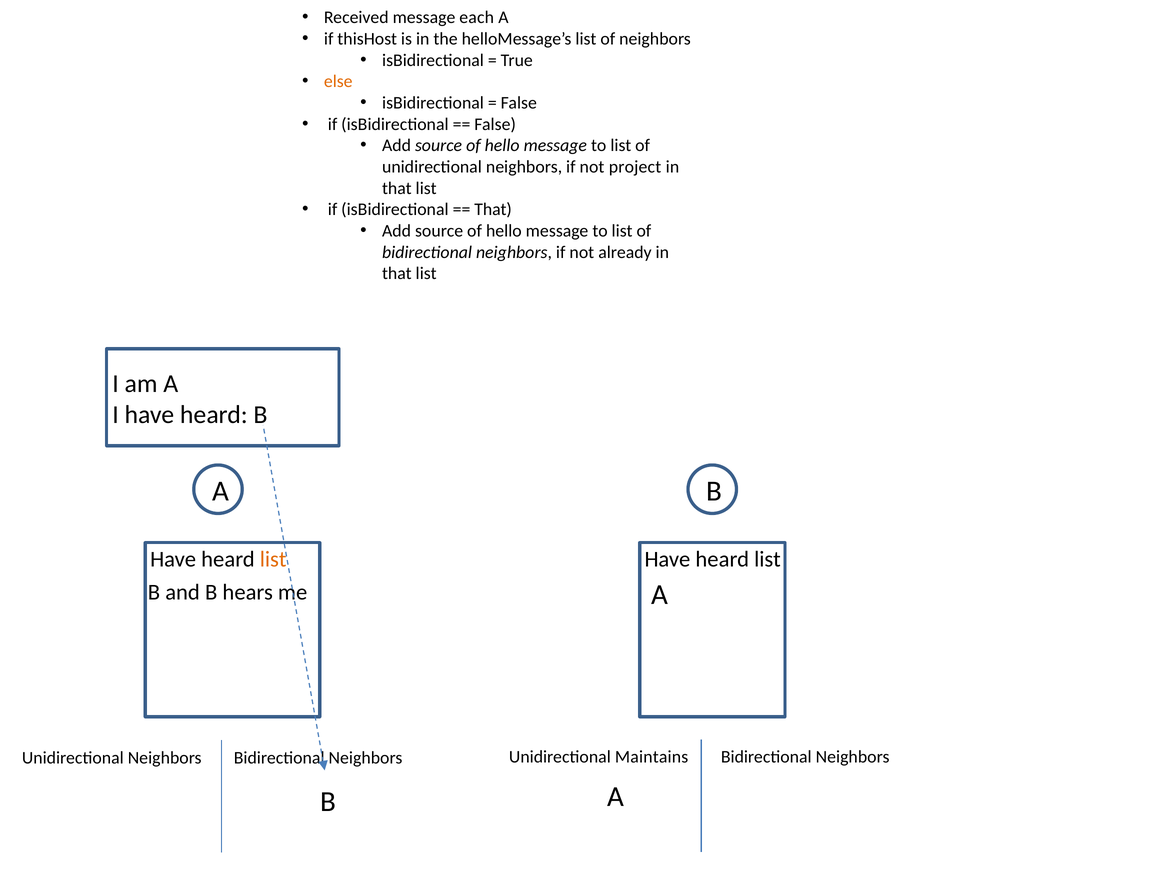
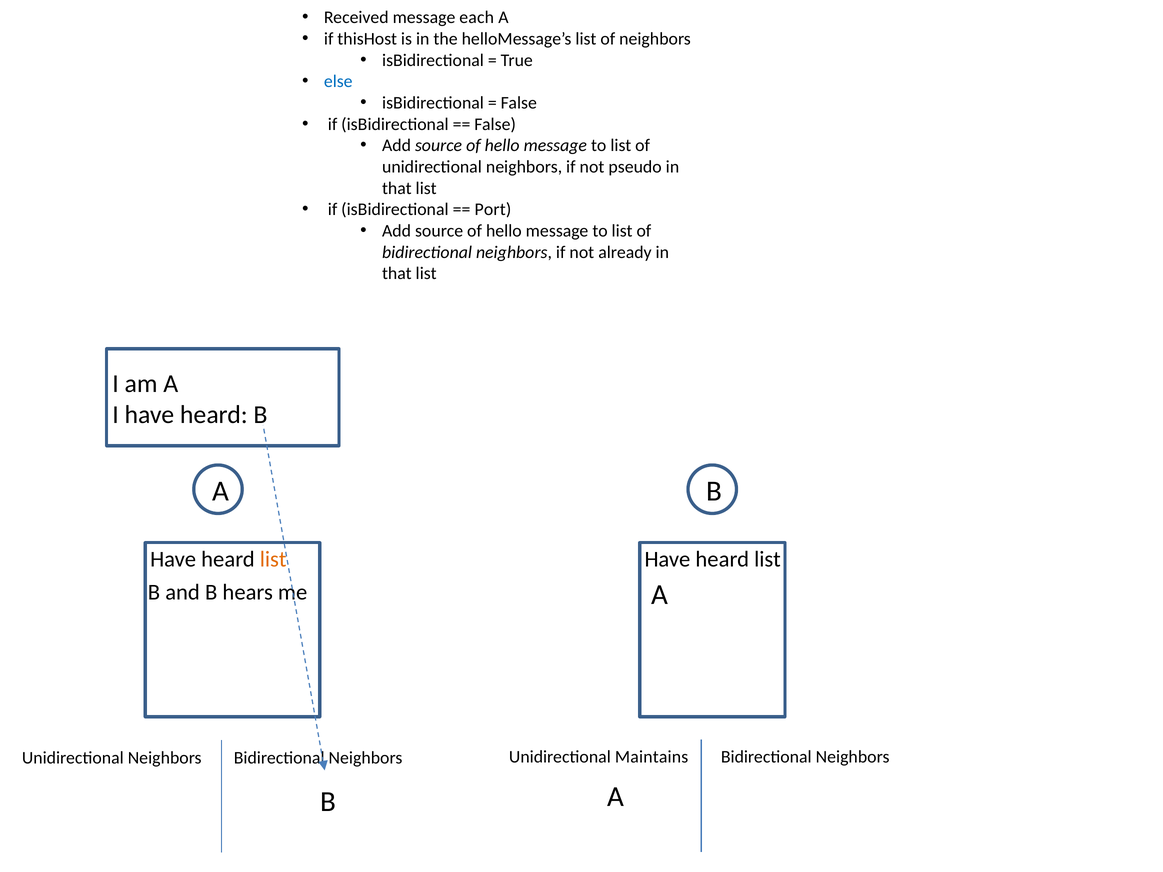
else colour: orange -> blue (338, 82)
project: project -> pseudo (635, 167)
That: That -> Port (493, 210)
